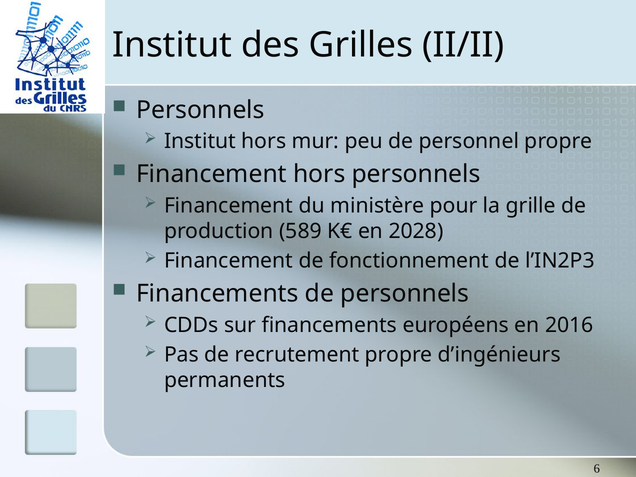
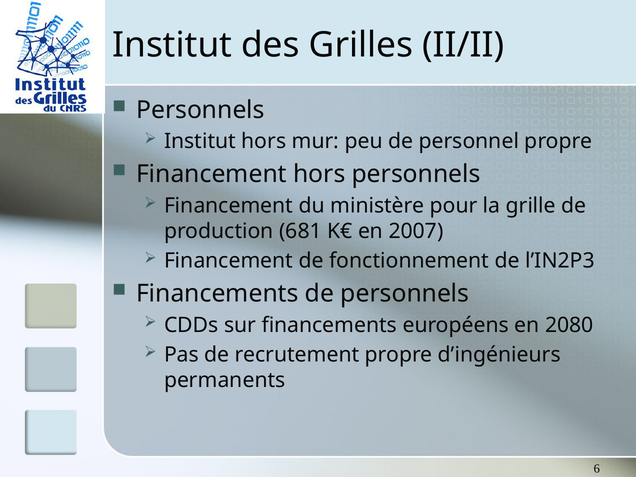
589: 589 -> 681 (300, 231)
2028: 2028 -> 2007 (416, 231)
2016: 2016 -> 2080 (569, 325)
